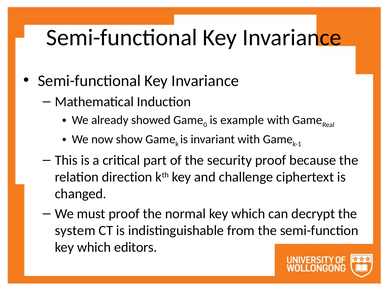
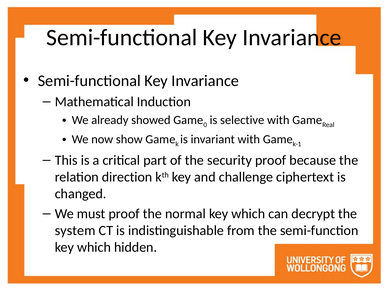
example: example -> selective (242, 120)
editors: editors -> hidden (136, 247)
